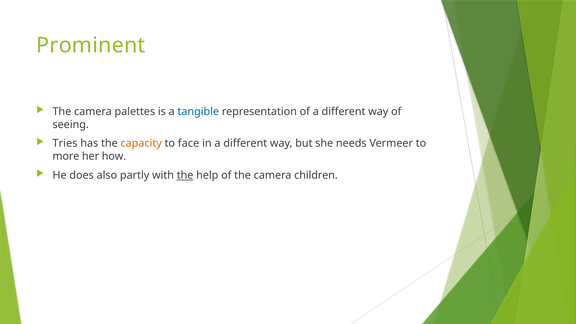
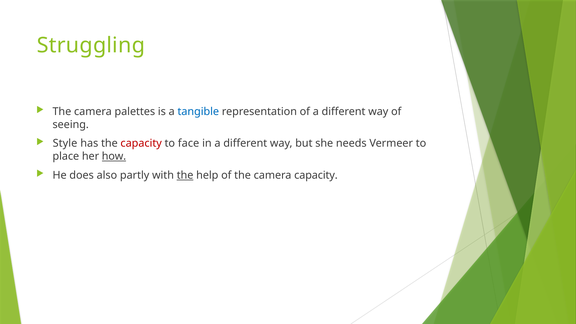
Prominent: Prominent -> Struggling (91, 45)
Tries: Tries -> Style (65, 143)
capacity colour: orange -> red (141, 143)
more: more -> place (66, 156)
how underline: none -> present (114, 156)
camera children: children -> capacity (316, 175)
